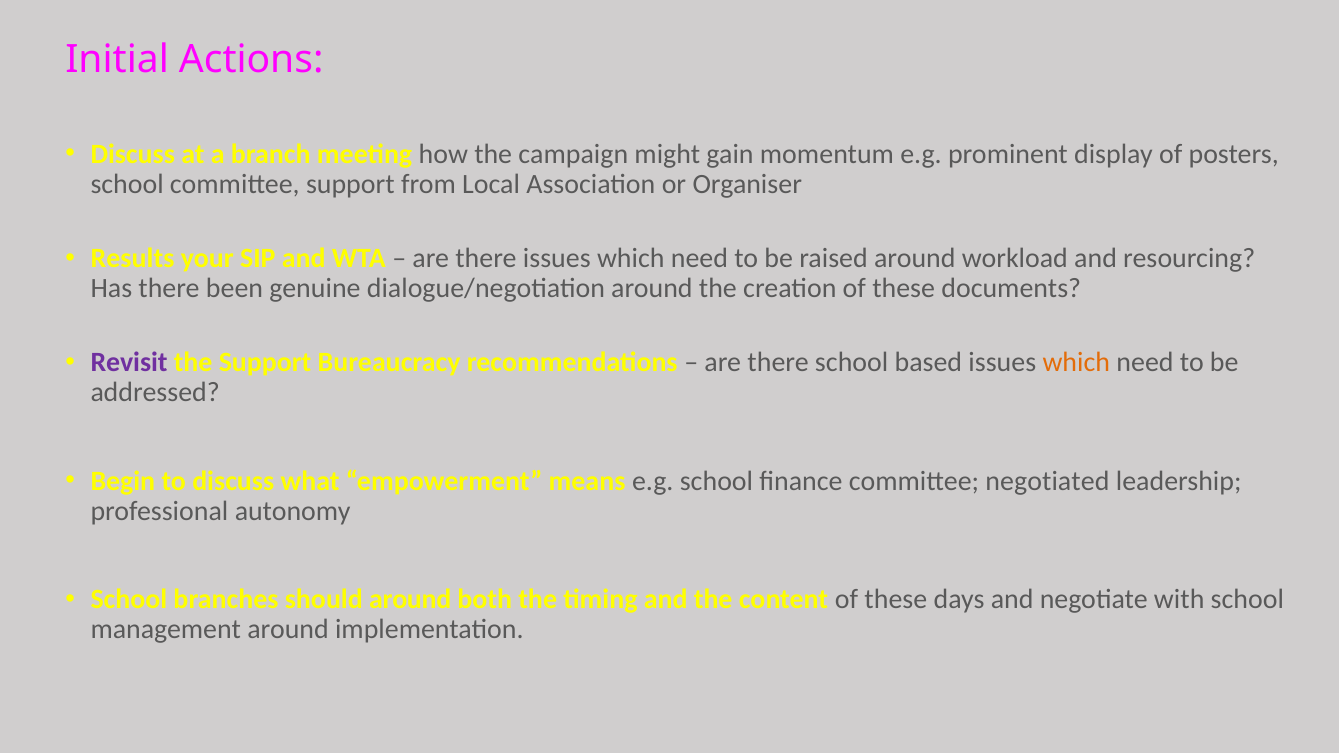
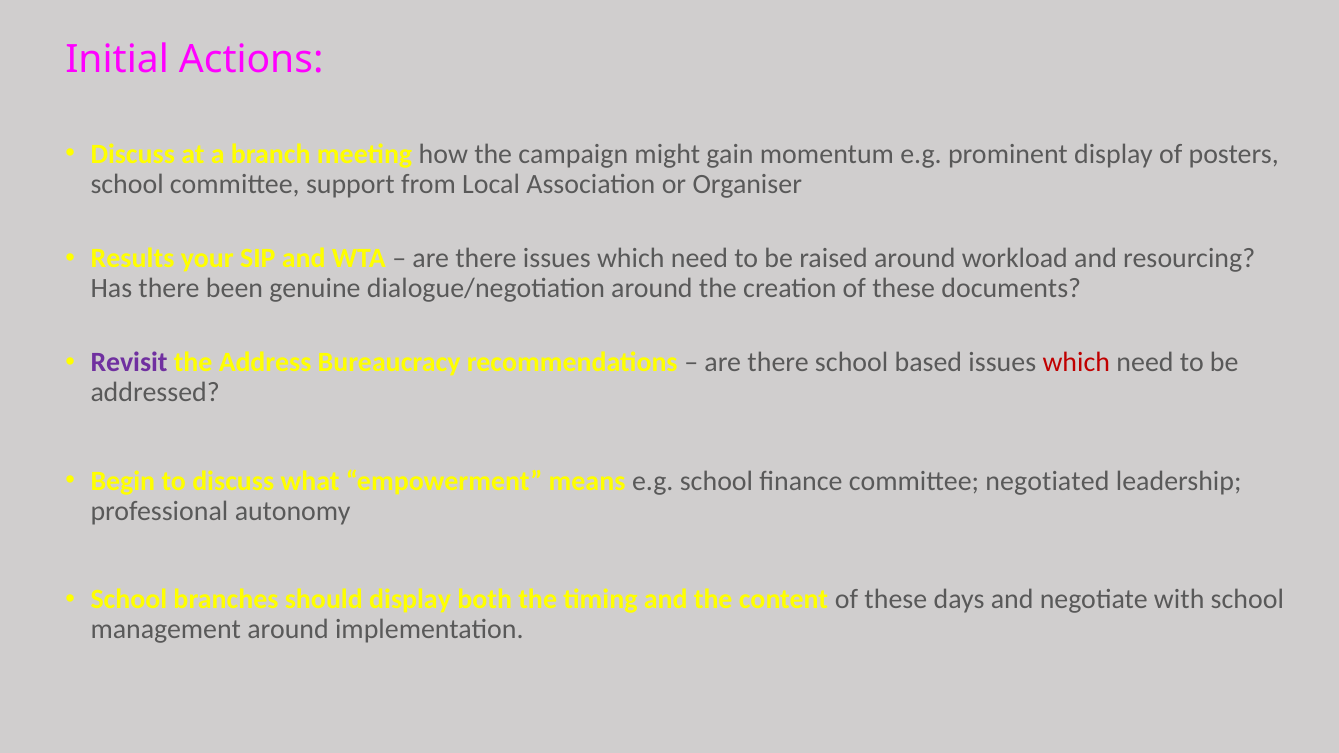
the Support: Support -> Address (265, 363)
which colour: orange -> red (1076, 363)
should around: around -> display (410, 599)
